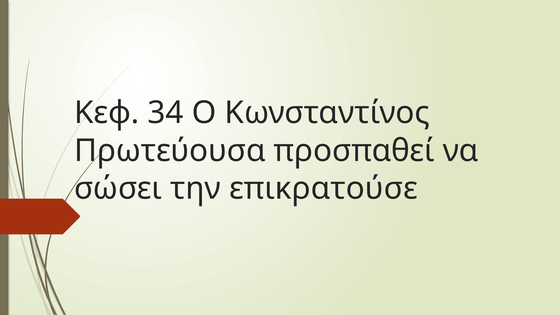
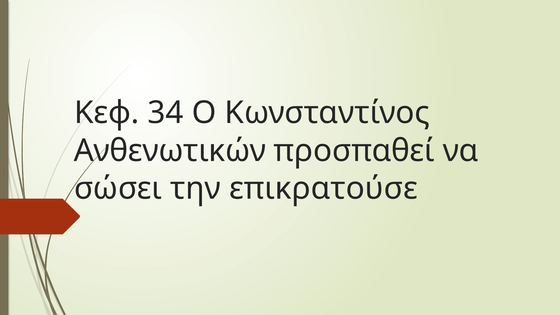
Πρωτεύουσα: Πρωτεύουσα -> Ανθενωτικών (170, 151)
